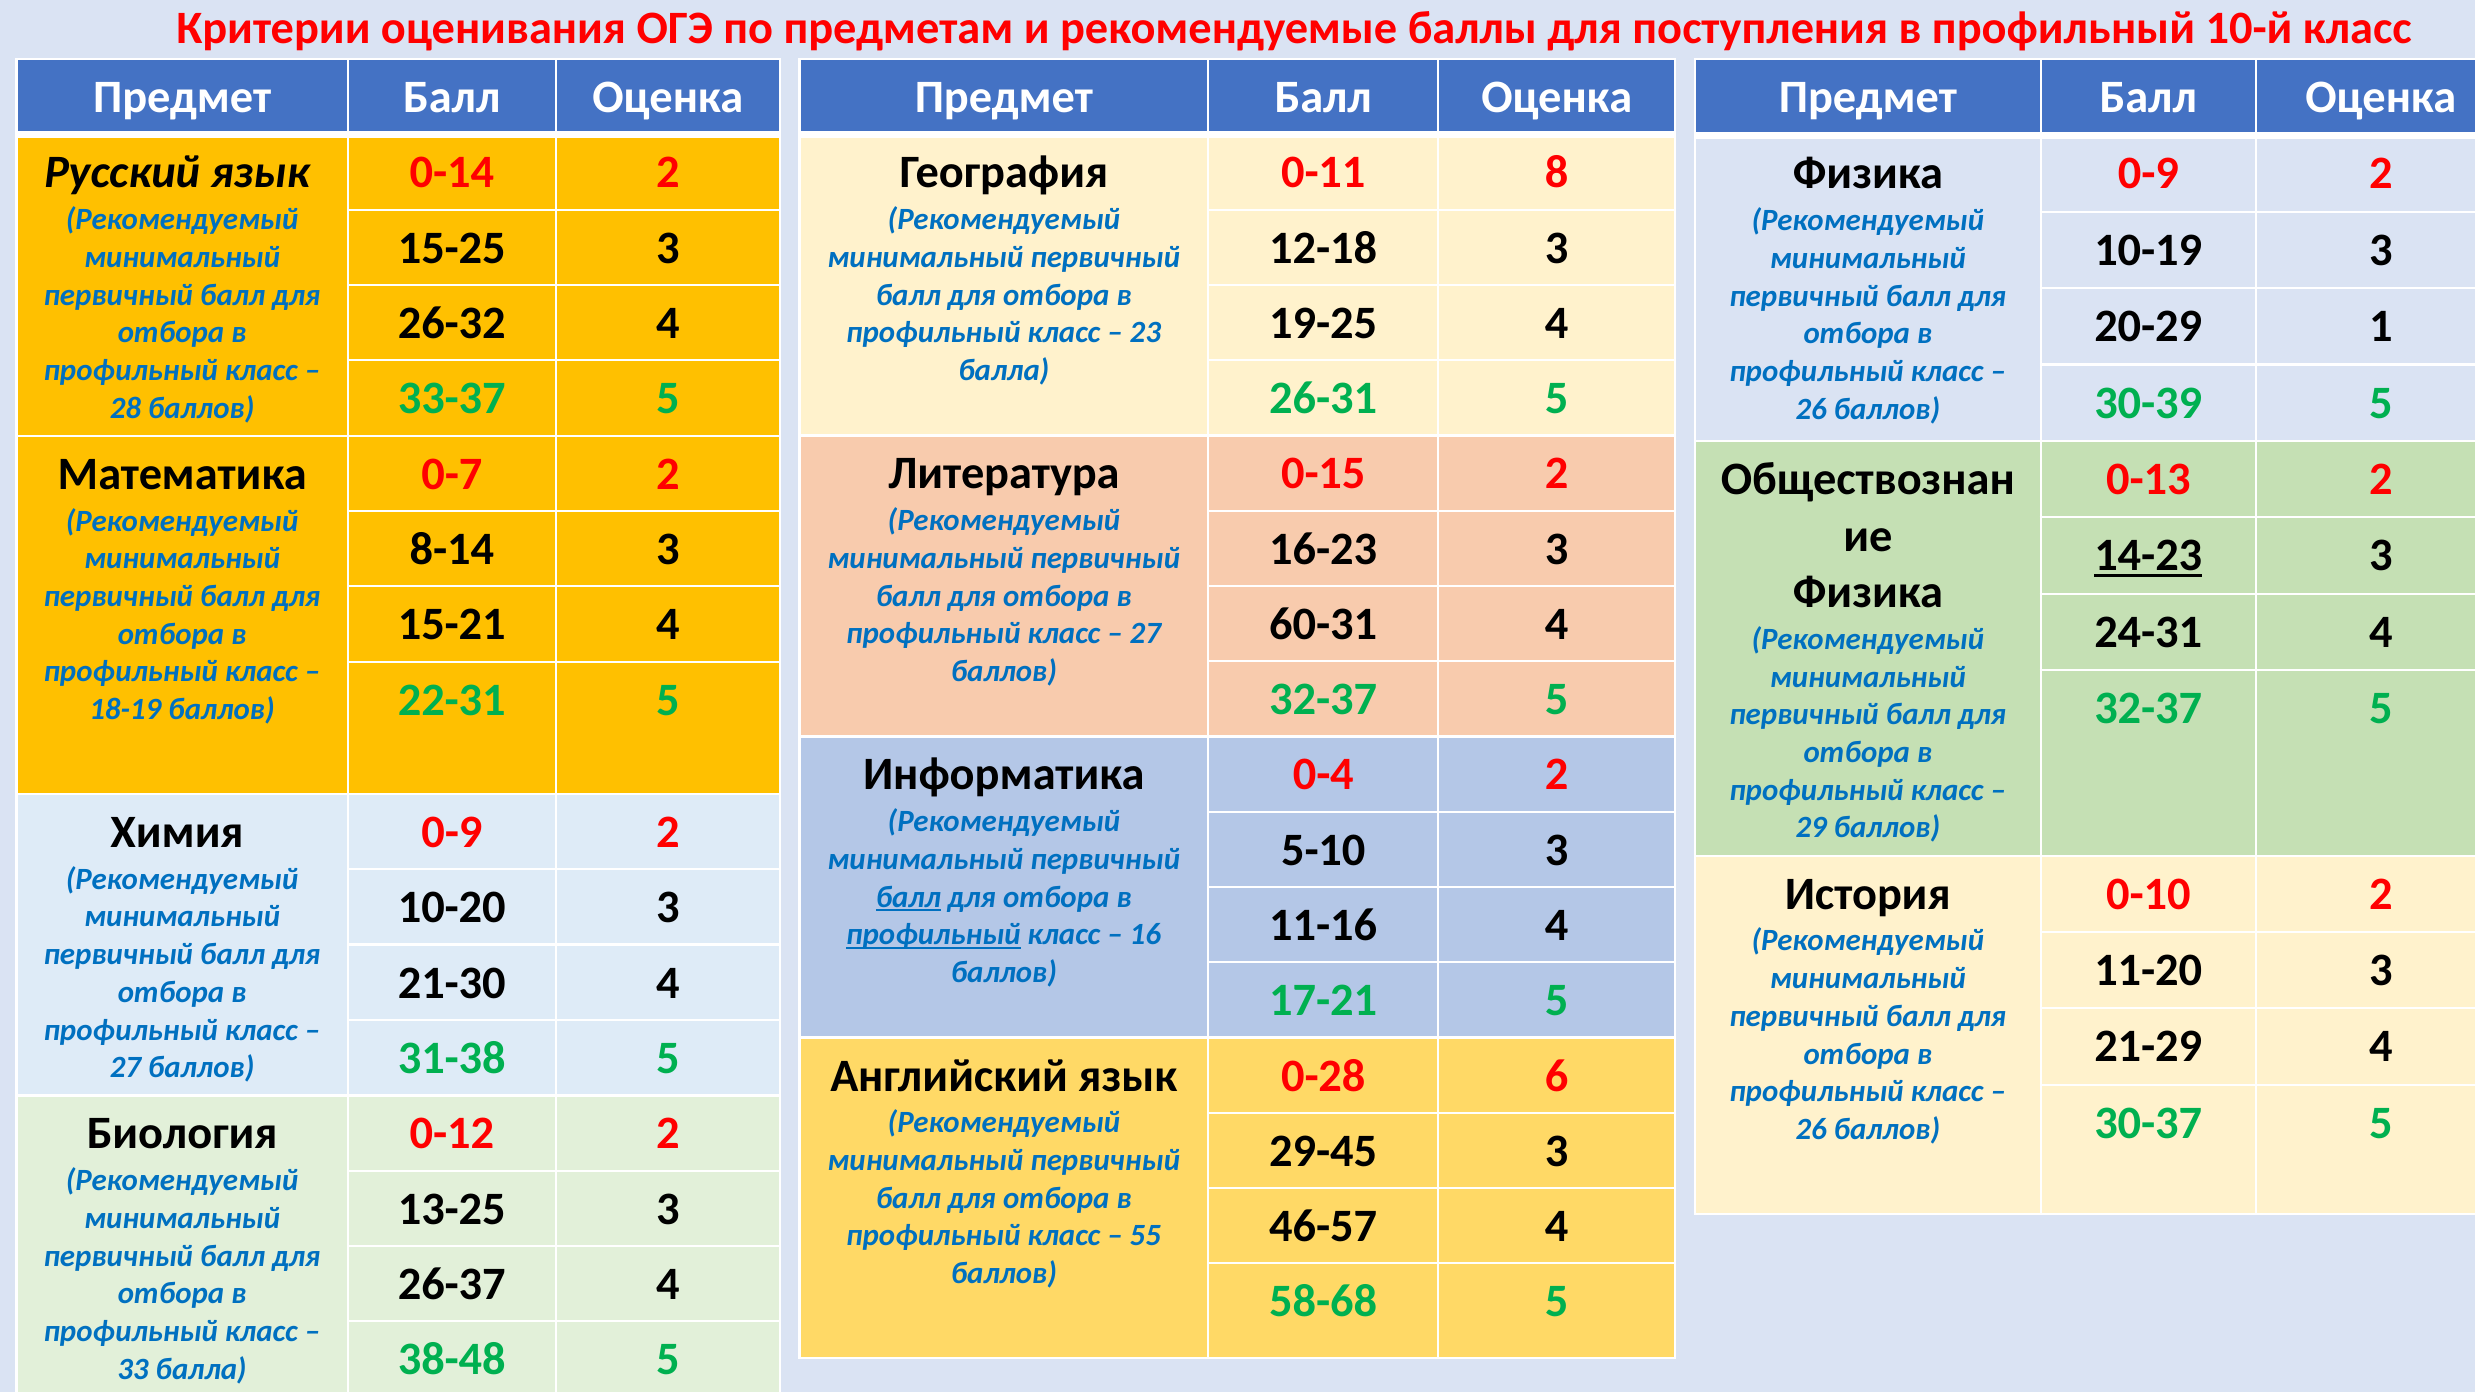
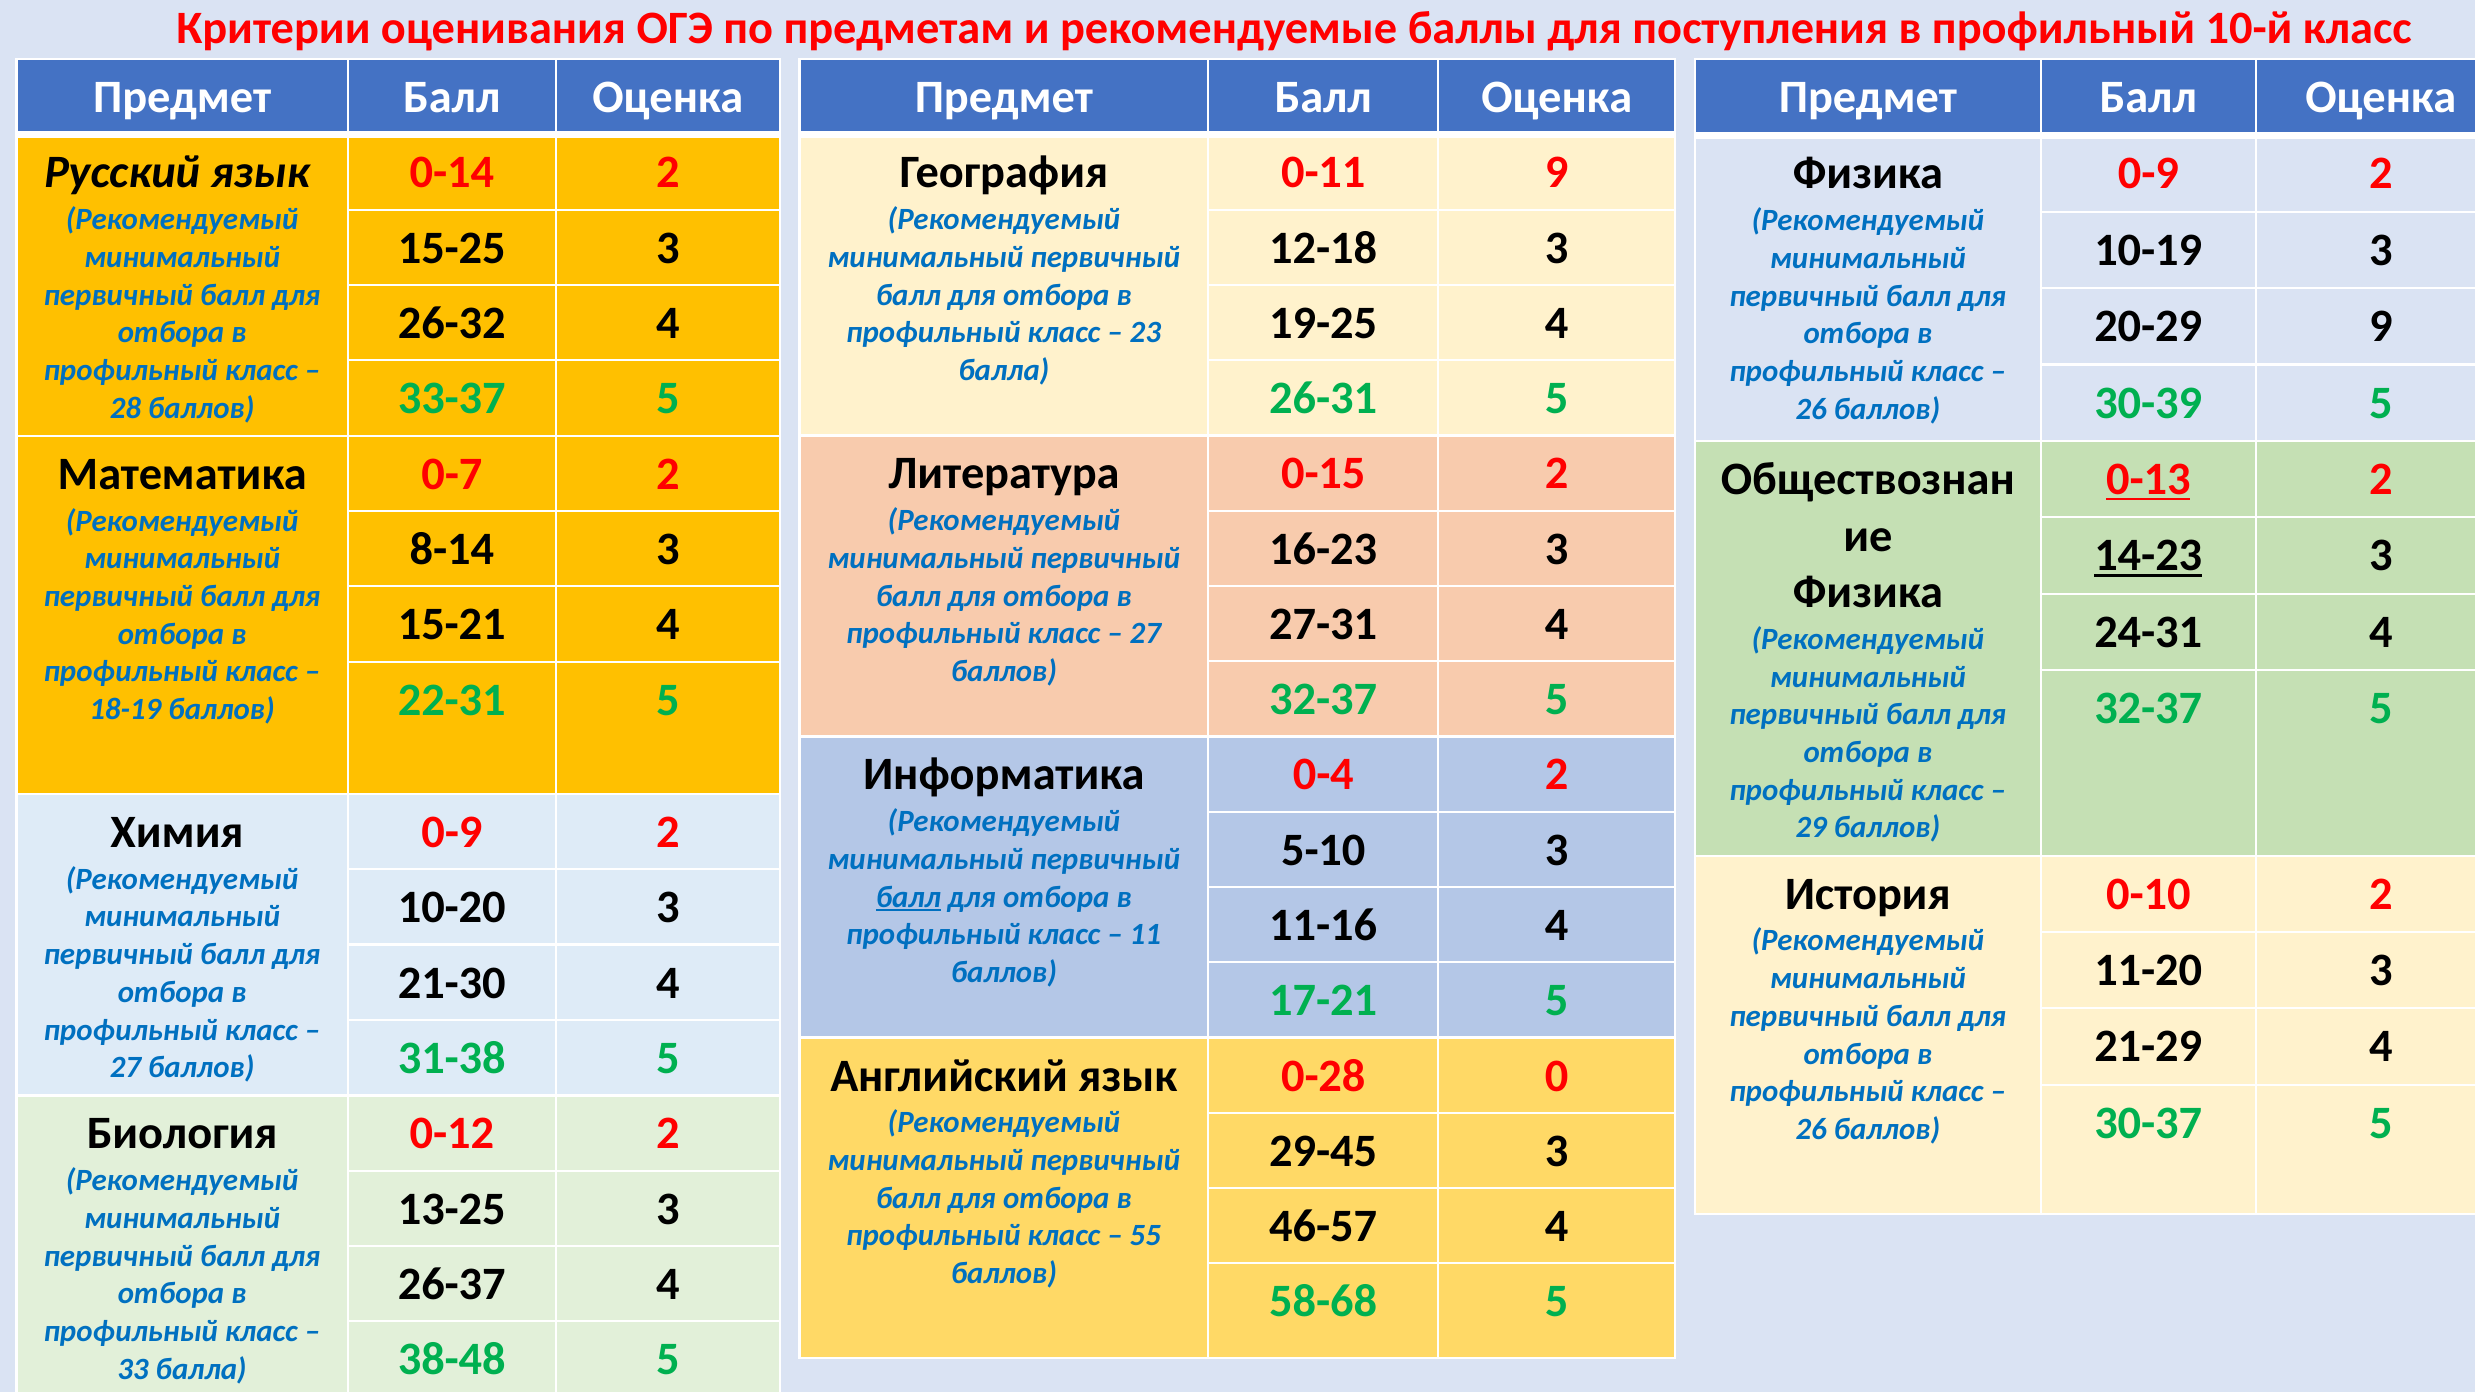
0-11 8: 8 -> 9 (1557, 173)
20-29 1: 1 -> 9 (2381, 326)
0-13 underline: none -> present (2148, 479)
60-31: 60-31 -> 27-31 (1323, 624)
профильный underline: present -> none (933, 935)
16: 16 -> 11 (1145, 935)
6: 6 -> 0 (1557, 1076)
